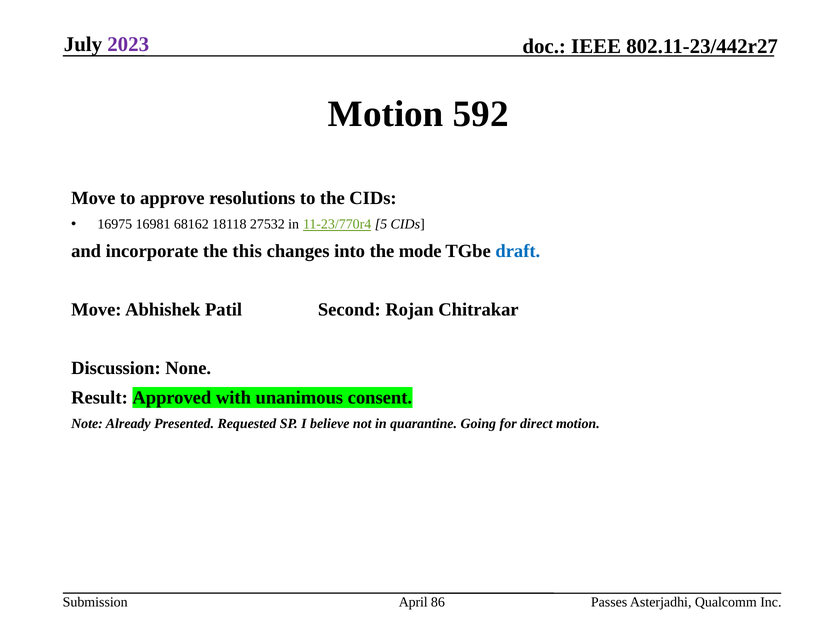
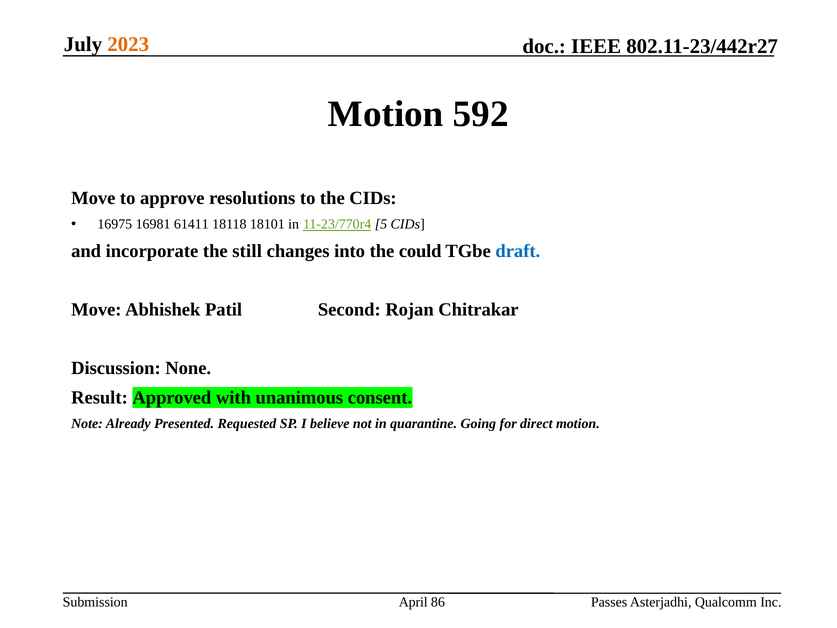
2023 colour: purple -> orange (128, 44)
68162: 68162 -> 61411 (191, 224)
27532: 27532 -> 18101 (267, 224)
this: this -> still (247, 251)
mode: mode -> could (420, 251)
